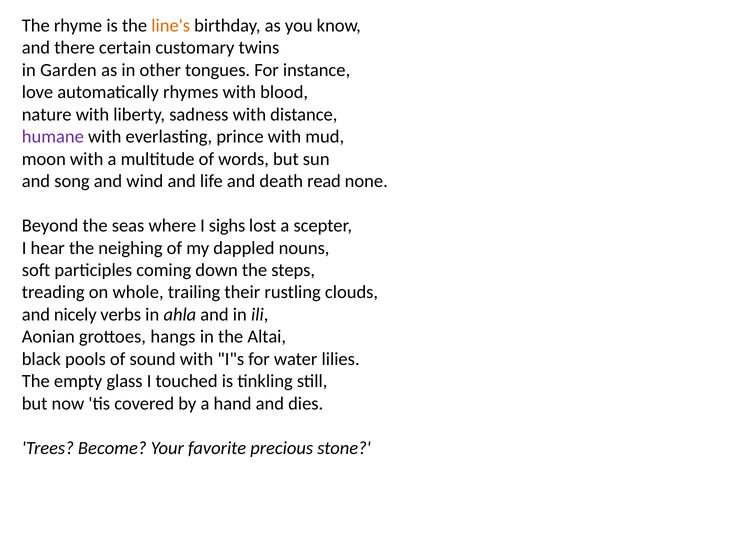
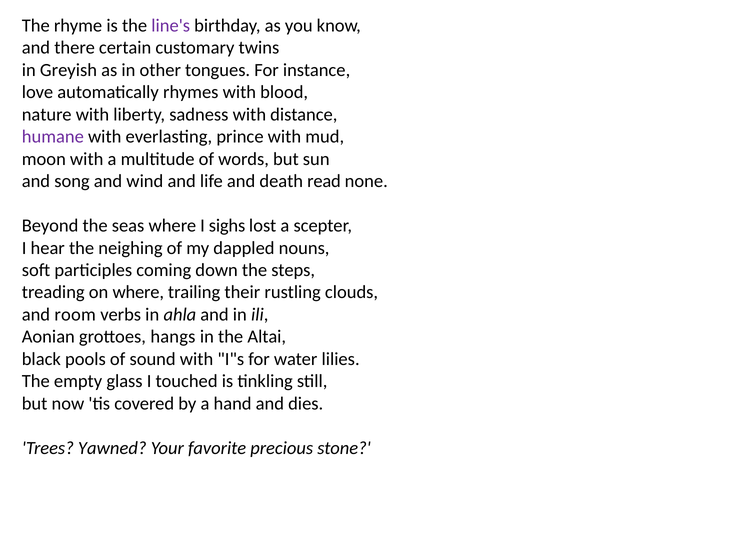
line's colour: orange -> purple (171, 25)
Garden: Garden -> Greyish (68, 70)
on whole: whole -> where (138, 292)
nicely: nicely -> room (75, 314)
Become: Become -> Yawned (112, 448)
